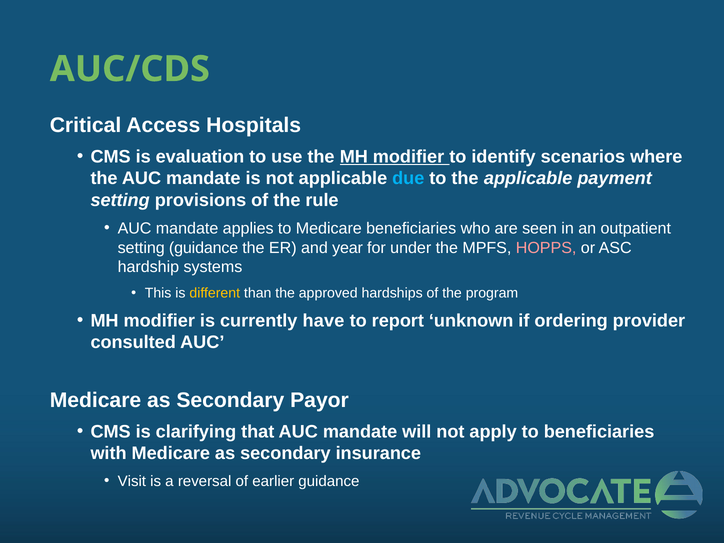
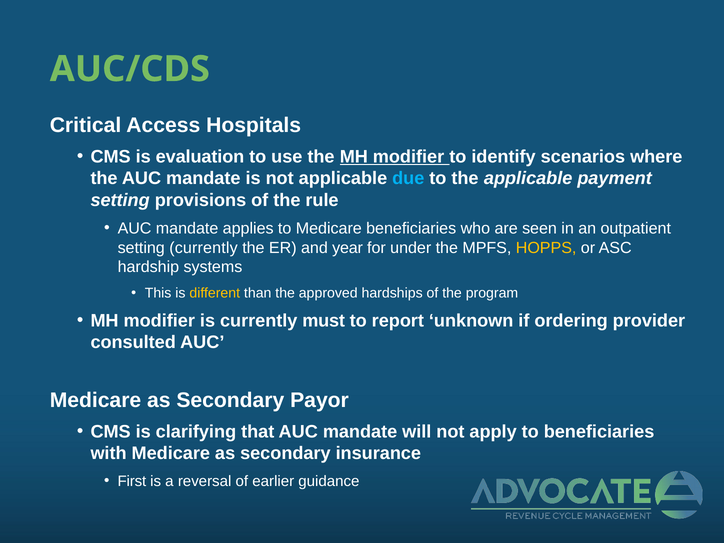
setting guidance: guidance -> currently (203, 248)
HOPPS colour: pink -> yellow (546, 248)
have: have -> must (324, 321)
Visit: Visit -> First (132, 481)
